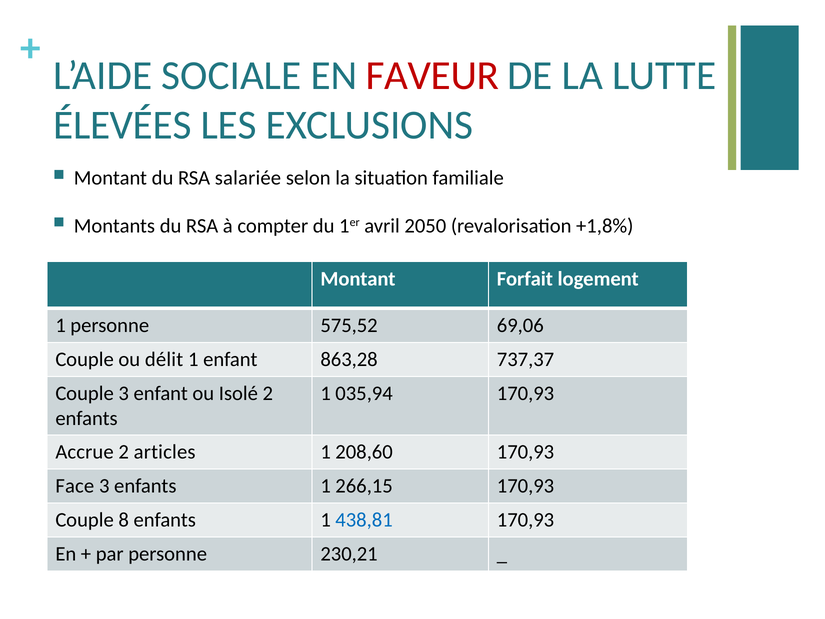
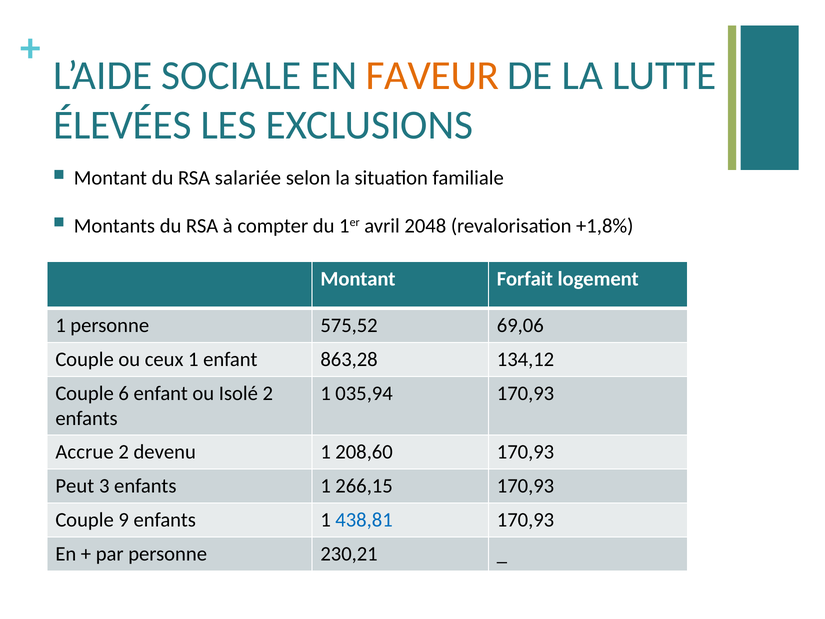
FAVEUR colour: red -> orange (432, 75)
2050: 2050 -> 2048 (425, 226)
délit: délit -> ceux (164, 359)
737,37: 737,37 -> 134,12 (525, 359)
Couple 3: 3 -> 6 (124, 393)
articles: articles -> devenu (165, 452)
Face: Face -> Peut (75, 486)
8: 8 -> 9 (124, 520)
